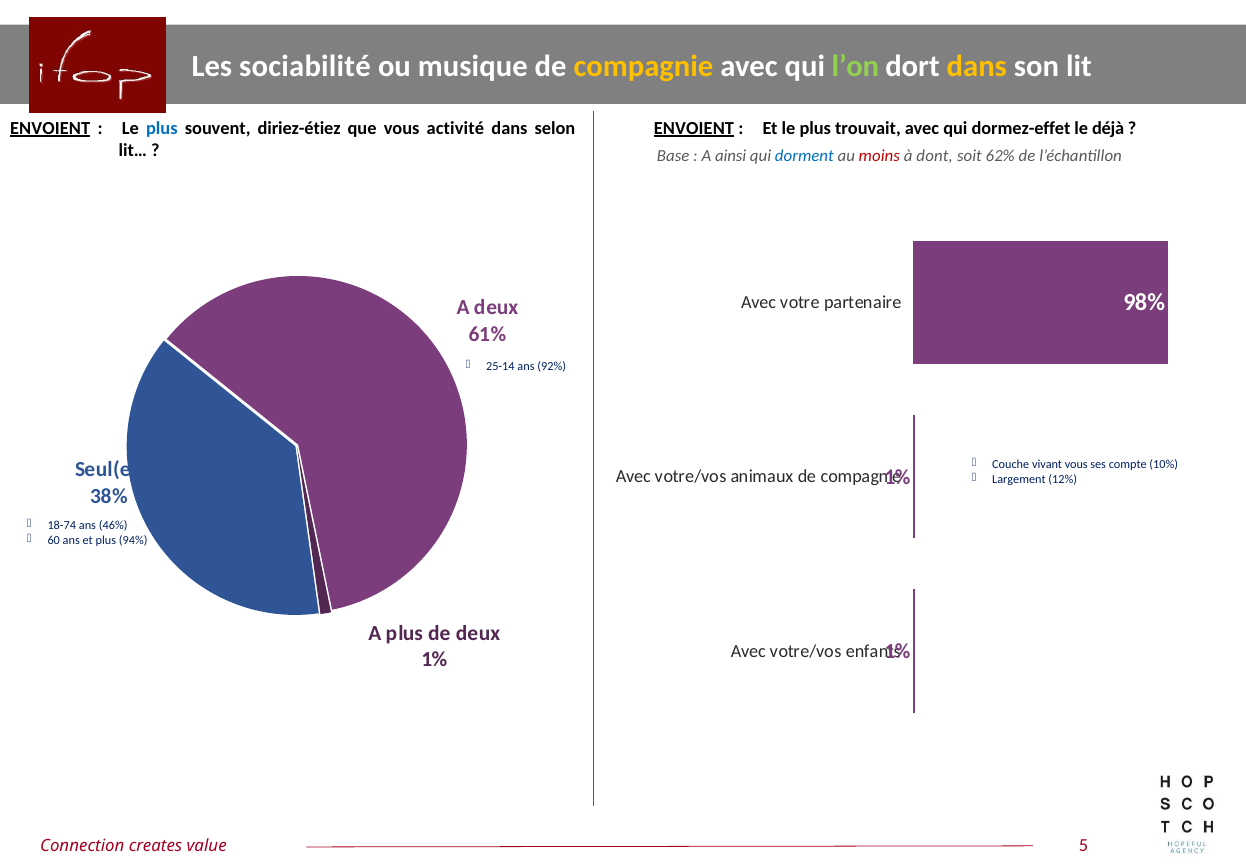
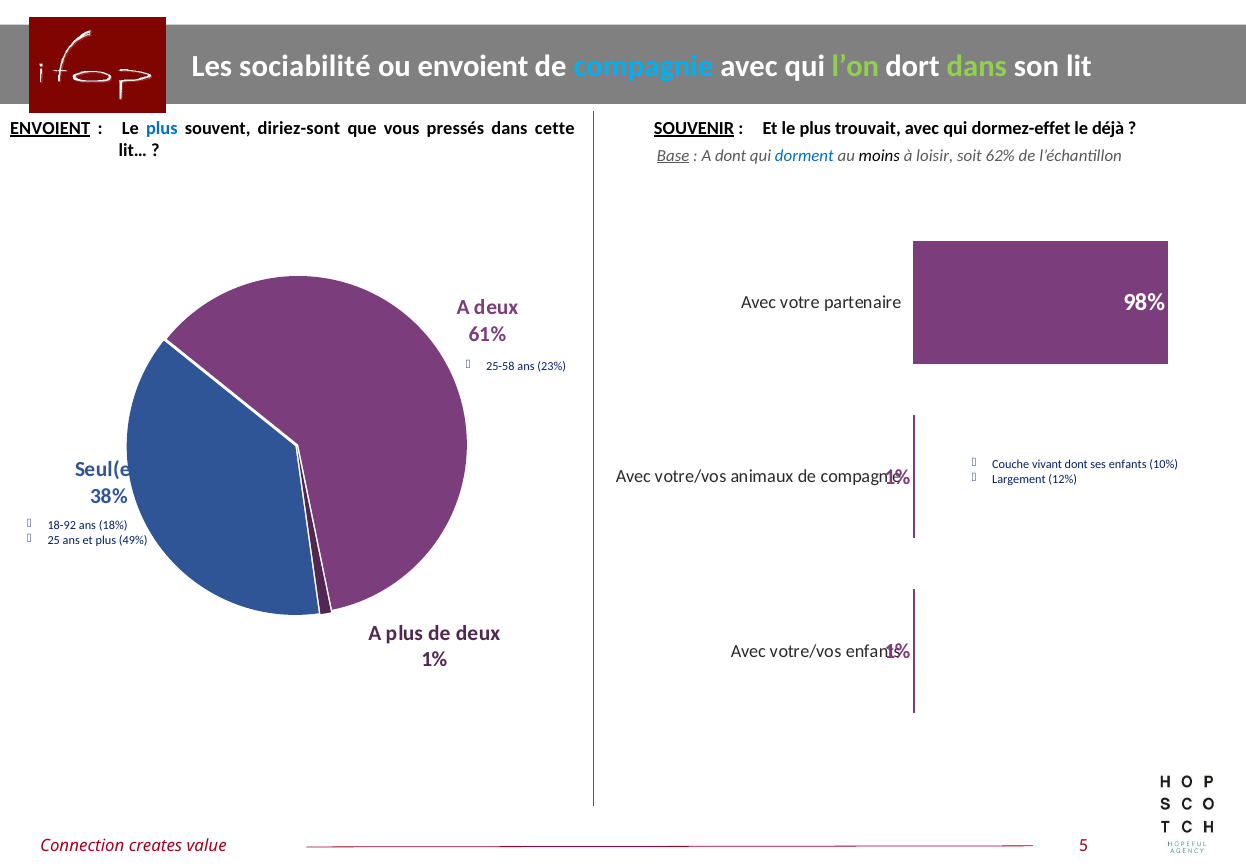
ou musique: musique -> envoient (473, 67)
compagnie colour: yellow -> light blue (643, 67)
dans colour: yellow -> light green (977, 67)
diriez-étiez: diriez-étiez -> diriez-sont (299, 128)
activité: activité -> pressés (455, 128)
selon: selon -> cette (555, 128)
ENVOIENT: ENVOIENT -> SOUVENIR (694, 128)
Base underline: none -> present (673, 156)
A ainsi: ainsi -> dont (731, 156)
moins colour: red -> black (879, 156)
dont: dont -> loisir (935, 156)
25-14: 25-14 -> 25-58 (500, 367)
92%: 92% -> 23% (552, 367)
vivant vous: vous -> dont (1076, 465)
ses compte: compte -> enfants (1128, 465)
18-74: 18-74 -> 18-92 (62, 525)
46%: 46% -> 18% (113, 525)
60: 60 -> 25 (54, 540)
94%: 94% -> 49% (133, 540)
